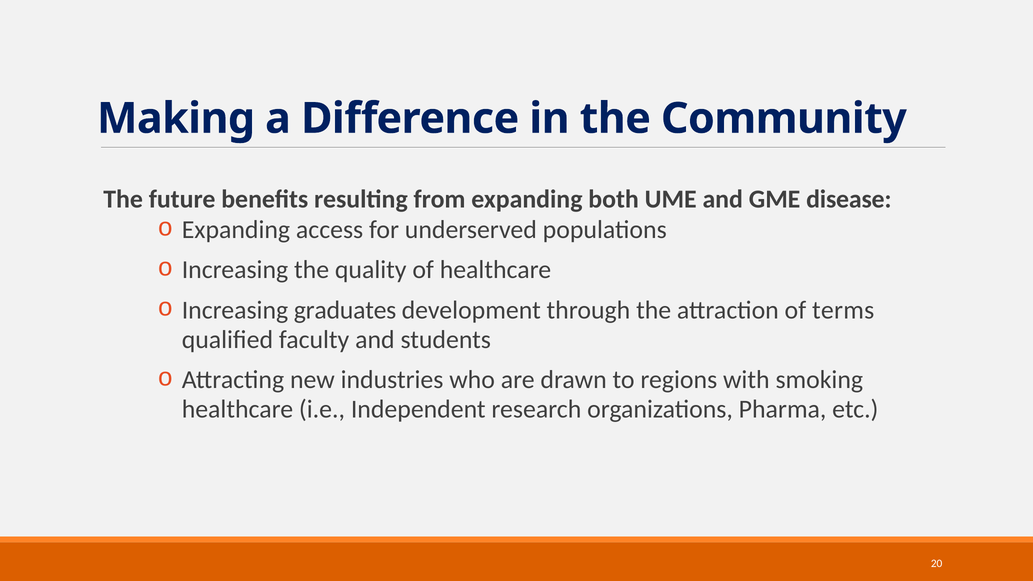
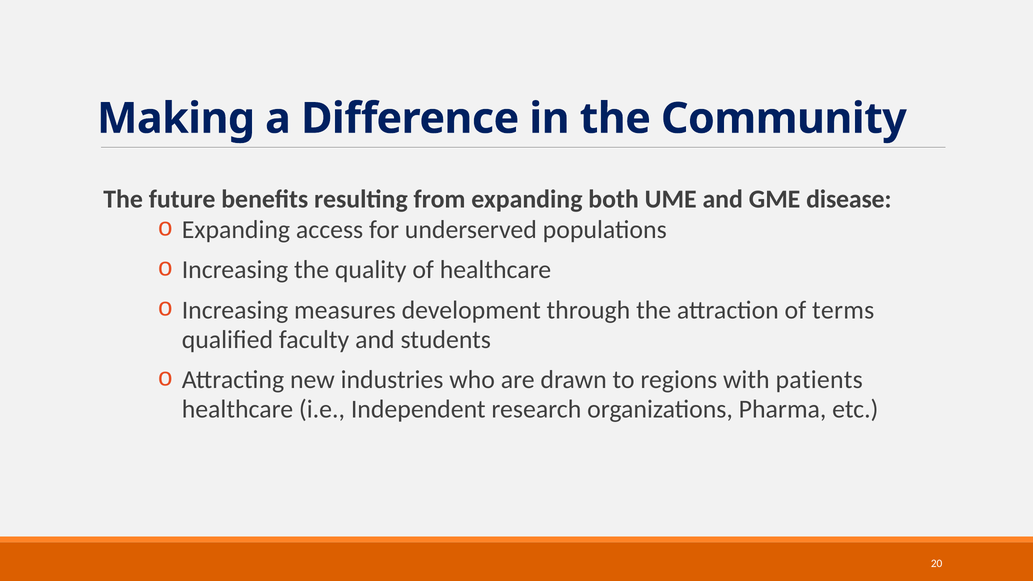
graduates: graduates -> measures (345, 310)
smoking: smoking -> patients (819, 380)
